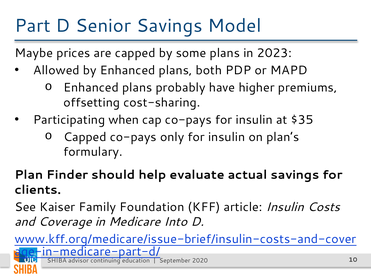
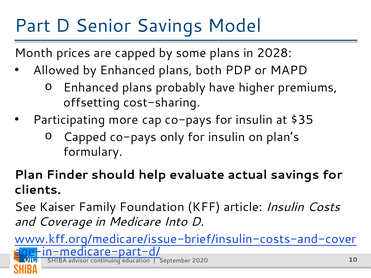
Maybe: Maybe -> Month (34, 53)
2023: 2023 -> 2028 (274, 53)
when: when -> more (124, 120)
